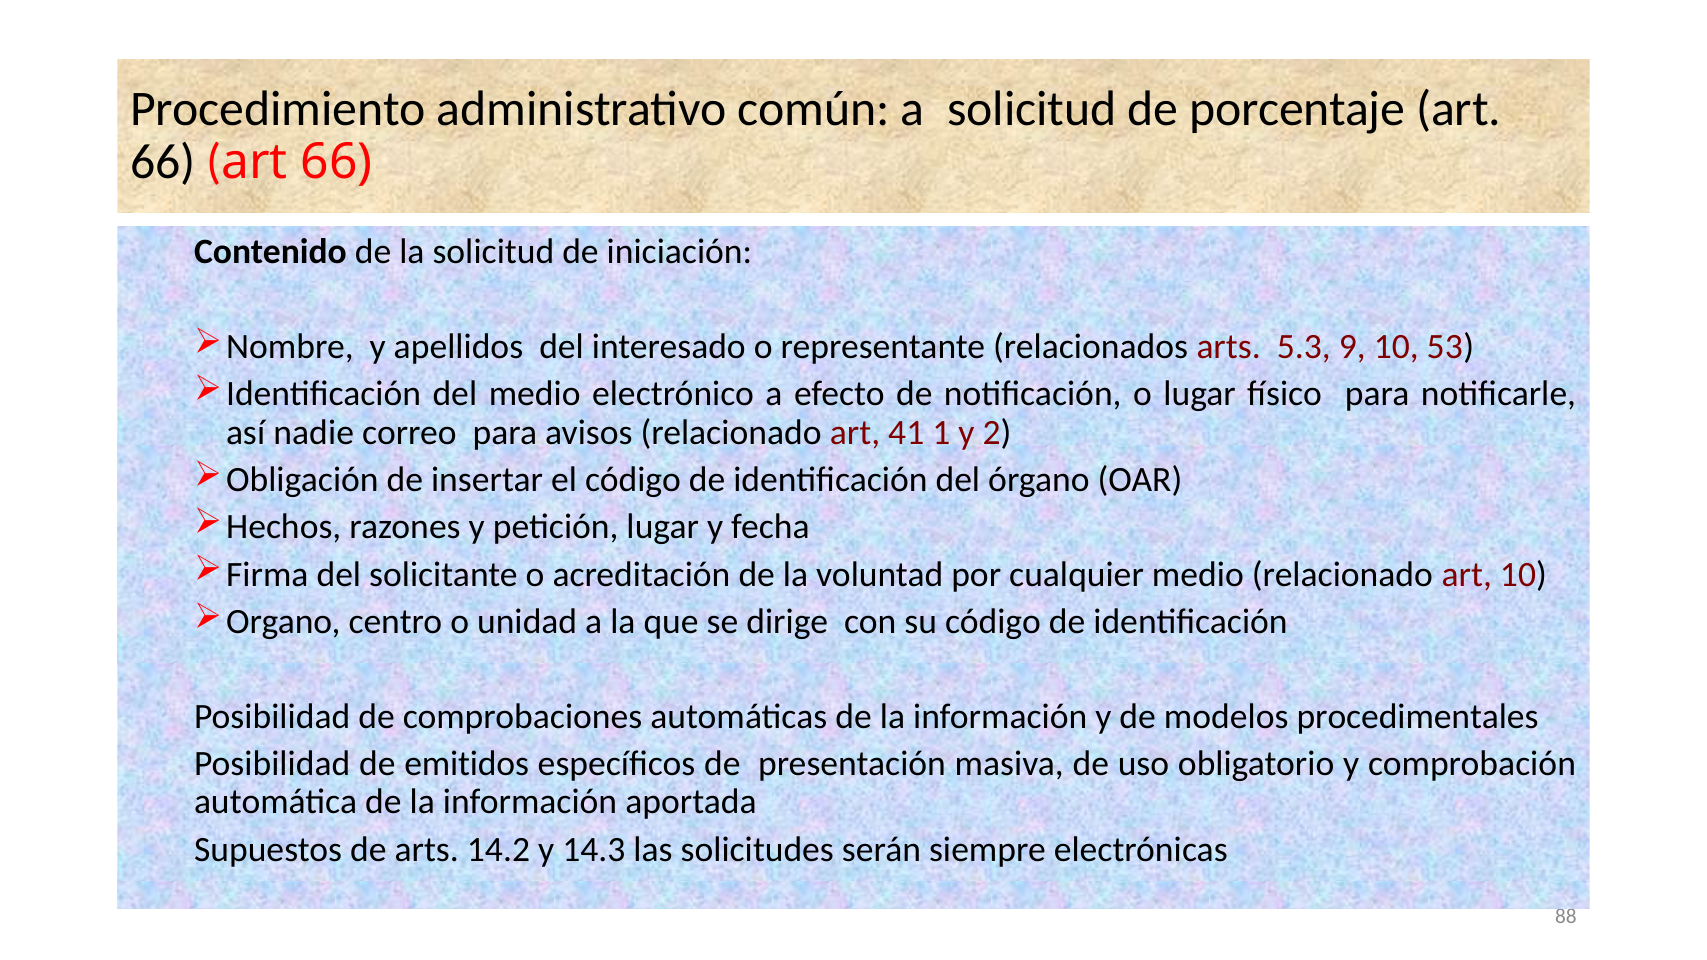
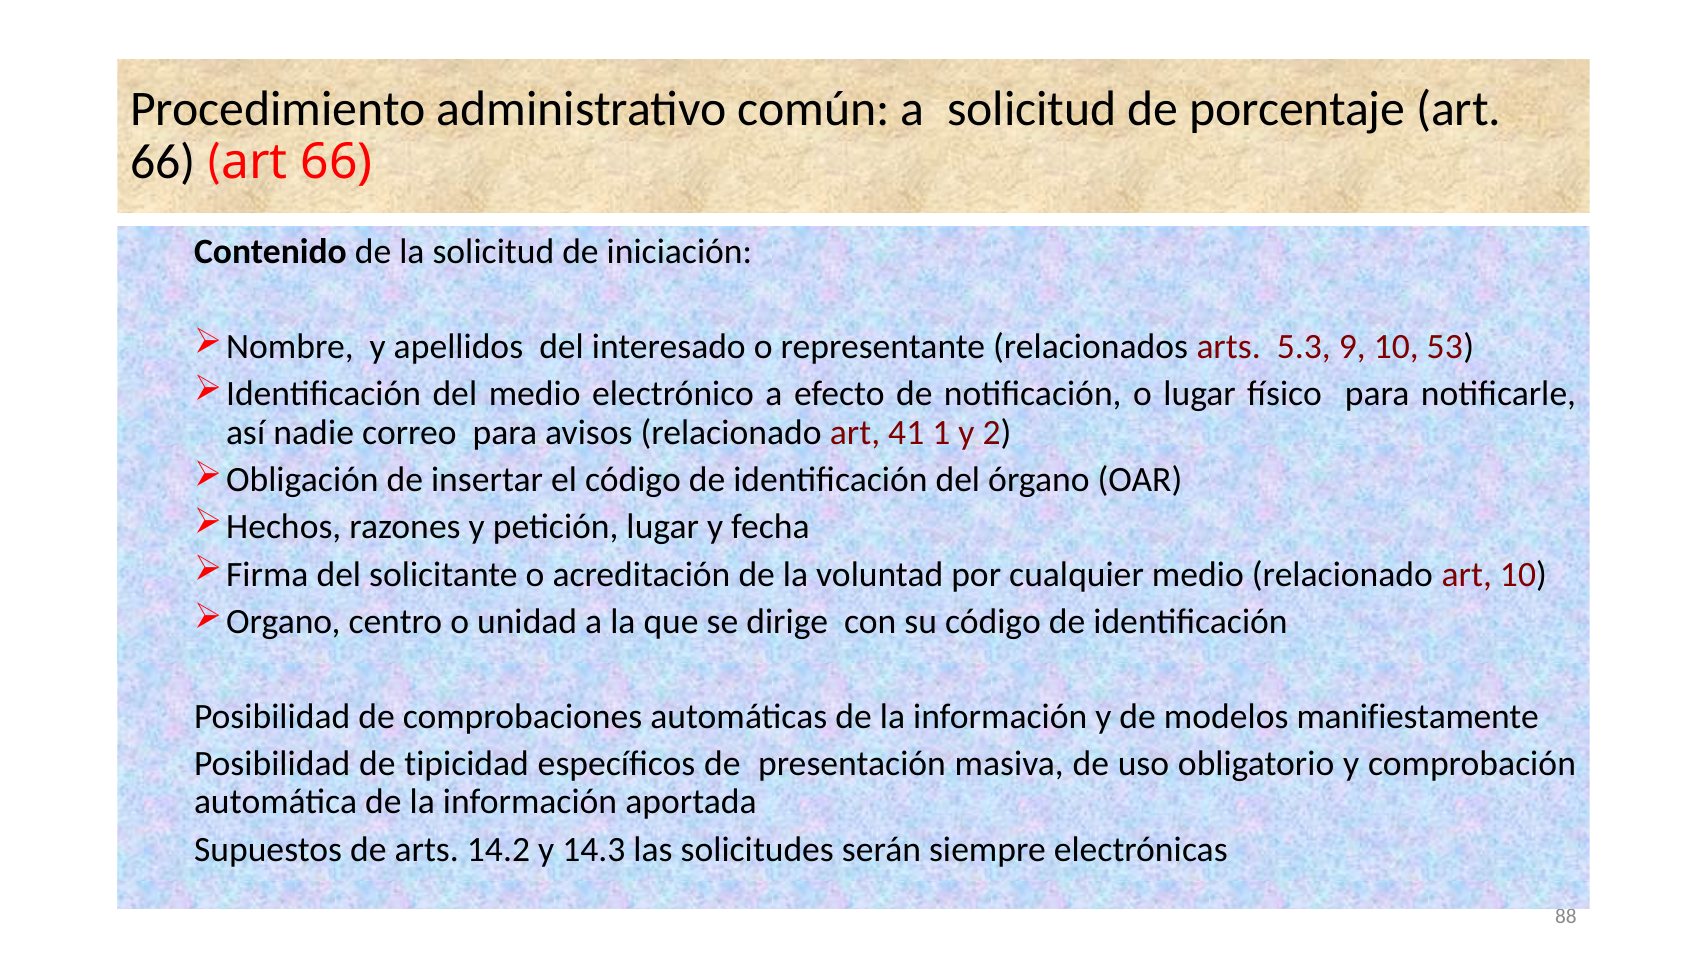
procedimentales: procedimentales -> manifiestamente (1418, 717)
emitidos: emitidos -> tipicidad (467, 764)
